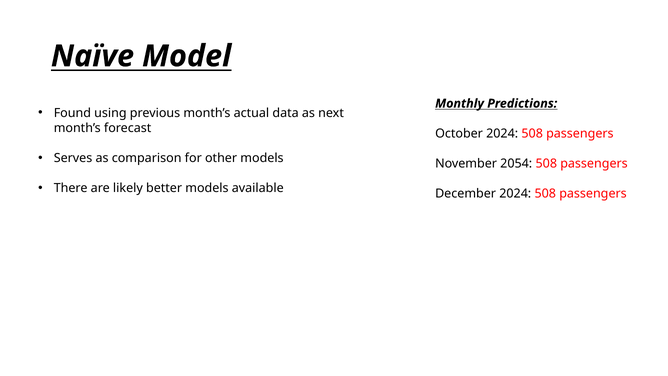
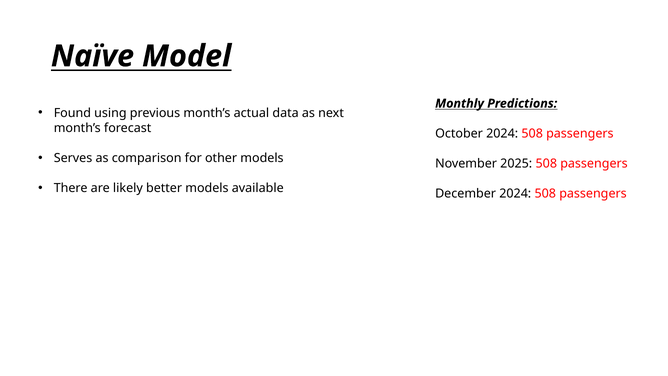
2054: 2054 -> 2025 (516, 164)
